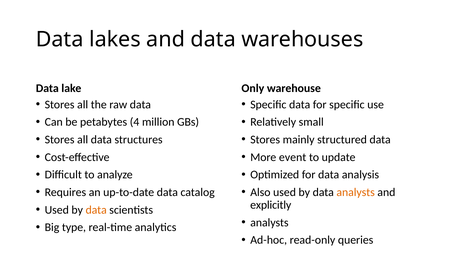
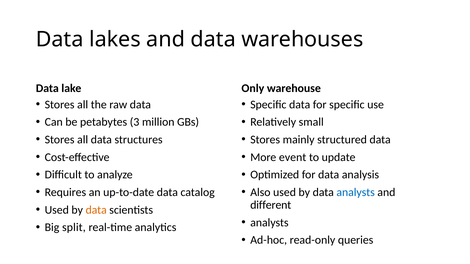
4: 4 -> 3 (135, 122)
analysts colour: orange -> blue (356, 193)
explicitly: explicitly -> different (271, 205)
type: type -> split (74, 228)
